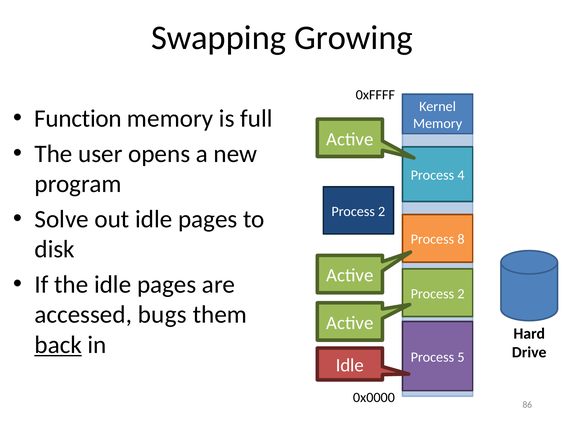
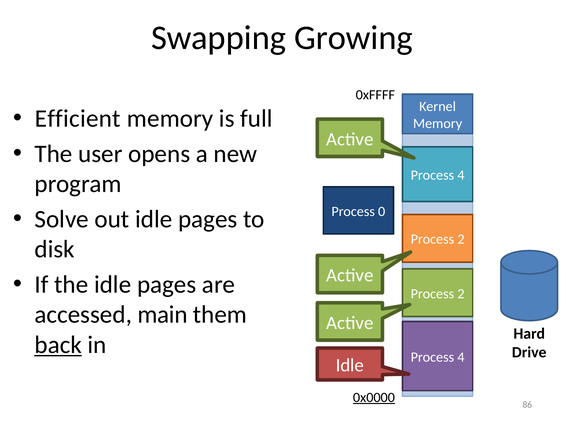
Function: Function -> Efficient (78, 119)
2: 2 -> 0 (382, 212)
8: 8 -> 2 (461, 240)
bugs: bugs -> main (163, 315)
5: 5 -> 4 (461, 357)
0x0000 underline: none -> present (374, 398)
